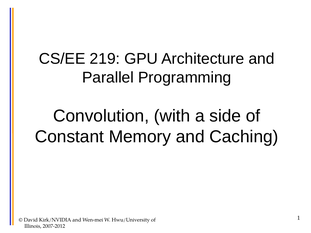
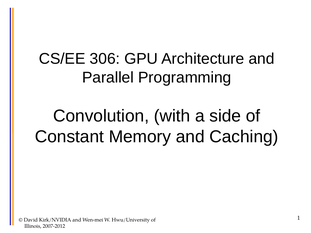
219: 219 -> 306 (105, 59)
